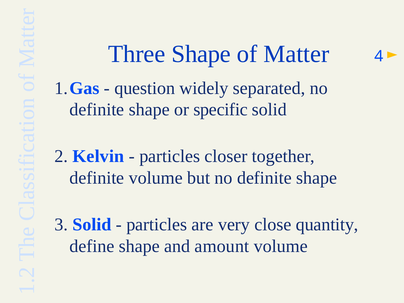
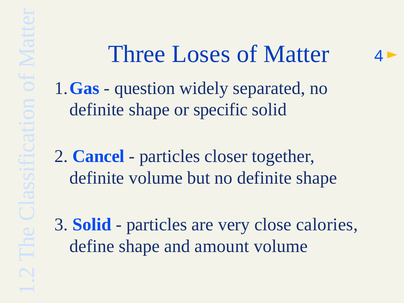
Three Shape: Shape -> Loses (201, 54)
Kelvin: Kelvin -> Cancel (99, 156)
quantity: quantity -> calories (327, 225)
